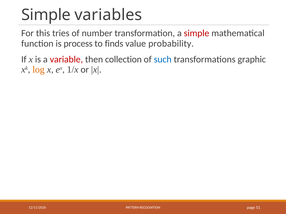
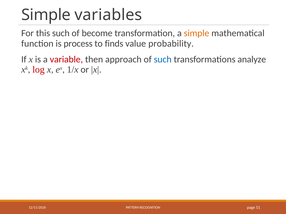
this tries: tries -> such (61, 33)
number: number -> become (97, 33)
simple colour: red -> orange (197, 33)
collection: collection -> approach (123, 59)
graphic: graphic -> analyze (252, 59)
log colour: orange -> red (38, 70)
